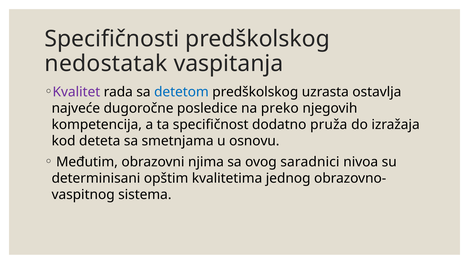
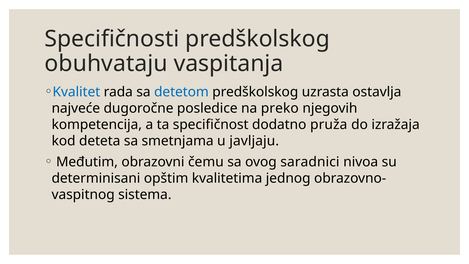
nedostatak: nedostatak -> obuhvataju (106, 64)
Kvalitet colour: purple -> blue (76, 92)
osnovu: osnovu -> javljaju (254, 141)
njima: njima -> čemu (206, 162)
